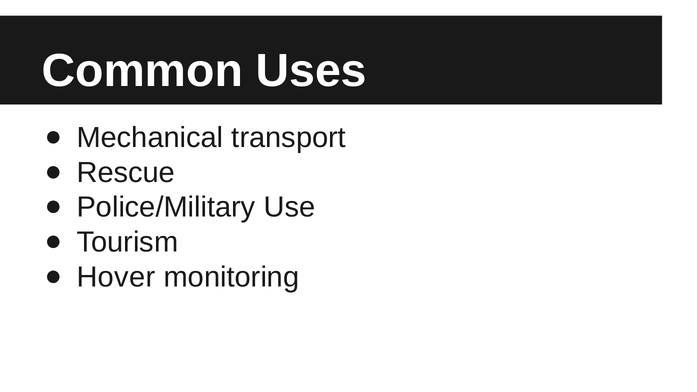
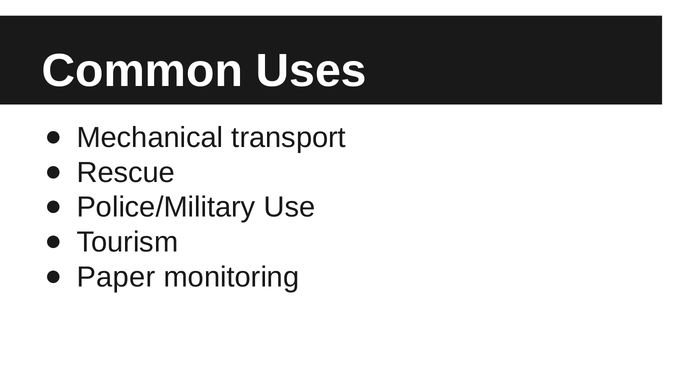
Hover: Hover -> Paper (116, 277)
